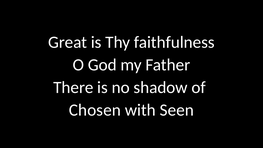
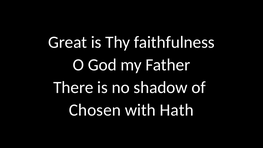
Seen: Seen -> Hath (177, 110)
